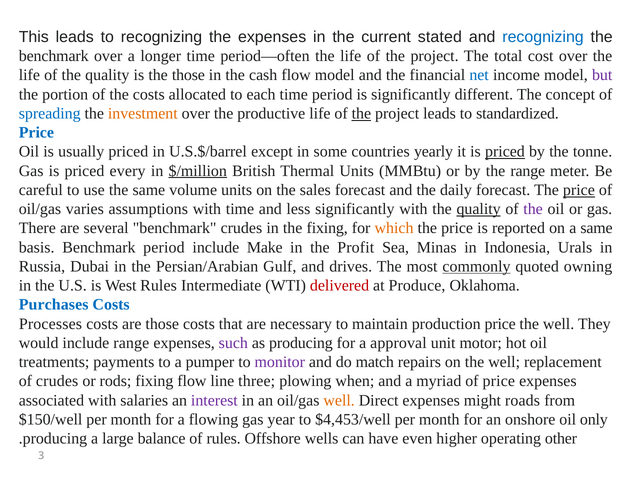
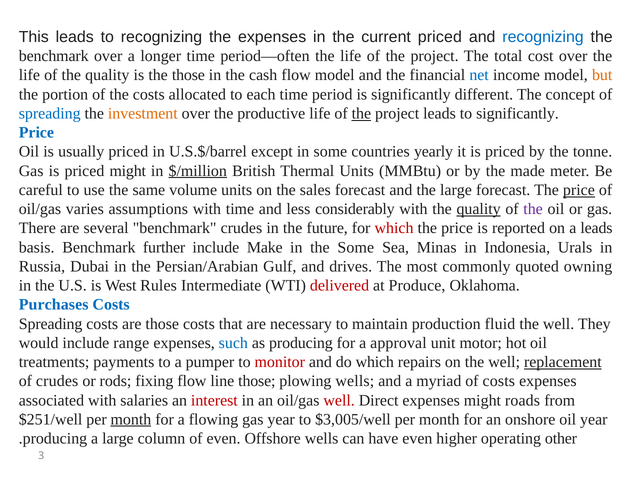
current stated: stated -> priced (440, 37)
but colour: purple -> orange (602, 75)
to standardized: standardized -> significantly (517, 113)
priced underline: present -> none (505, 152)
priced every: every -> might (128, 171)
the range: range -> made (528, 171)
the daily: daily -> large (456, 190)
less significantly: significantly -> considerably (355, 209)
the fixing: fixing -> future (327, 228)
which colour: orange -> red (394, 228)
a same: same -> leads (596, 228)
Benchmark period: period -> further (164, 247)
the Profit: Profit -> Some (356, 247)
commonly underline: present -> none (477, 266)
Processes: Processes -> Spreading (51, 324)
production price: price -> fluid (500, 324)
such colour: purple -> blue (233, 343)
monitor colour: purple -> red (280, 362)
do match: match -> which (375, 362)
replacement underline: none -> present (563, 362)
line three: three -> those (257, 381)
plowing when: when -> wells (355, 381)
of price: price -> costs (499, 381)
interest colour: purple -> red (214, 400)
well colour: orange -> red (339, 400)
$150/well: $150/well -> $251/well (51, 419)
month underline: none -> present (131, 419)
$4,453/well: $4,453/well -> $3,005/well (353, 419)
oil only: only -> year (594, 419)
balance: balance -> column (161, 438)
of rules: rules -> even (224, 438)
